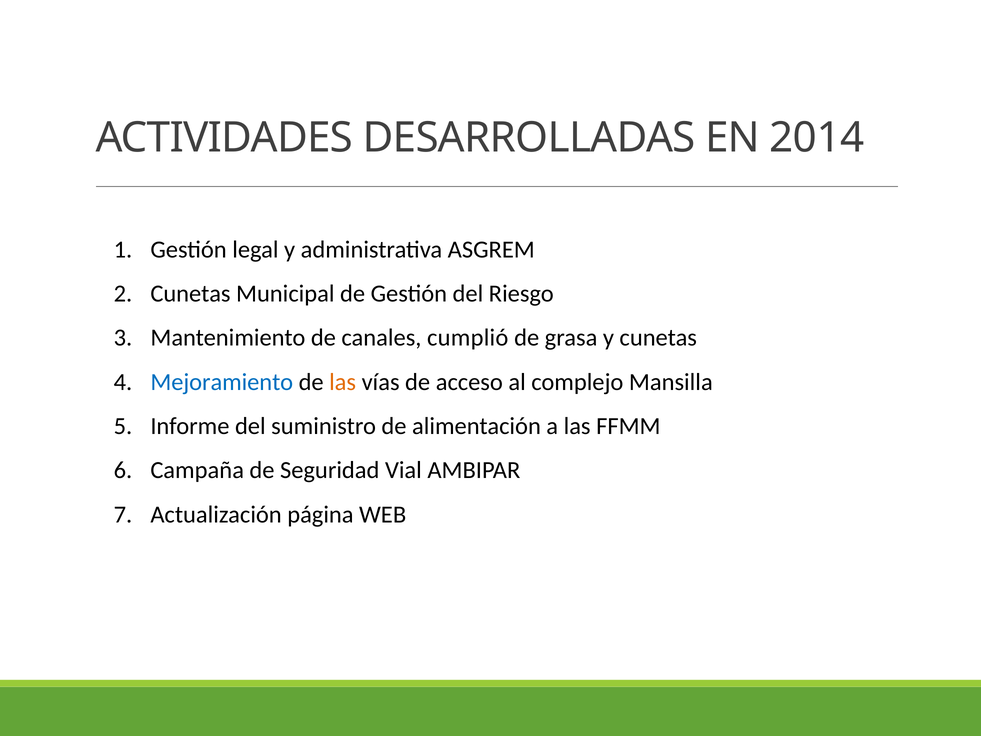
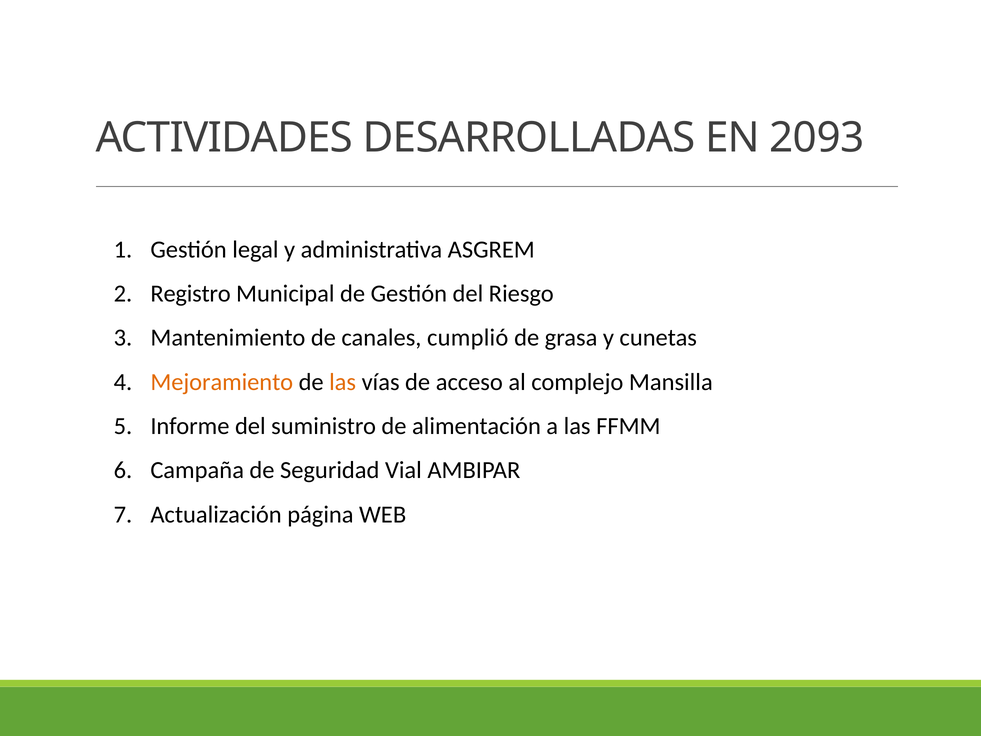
2014: 2014 -> 2093 (817, 138)
Cunetas: Cunetas -> Registro (191, 294)
Mejoramiento colour: blue -> orange (222, 382)
